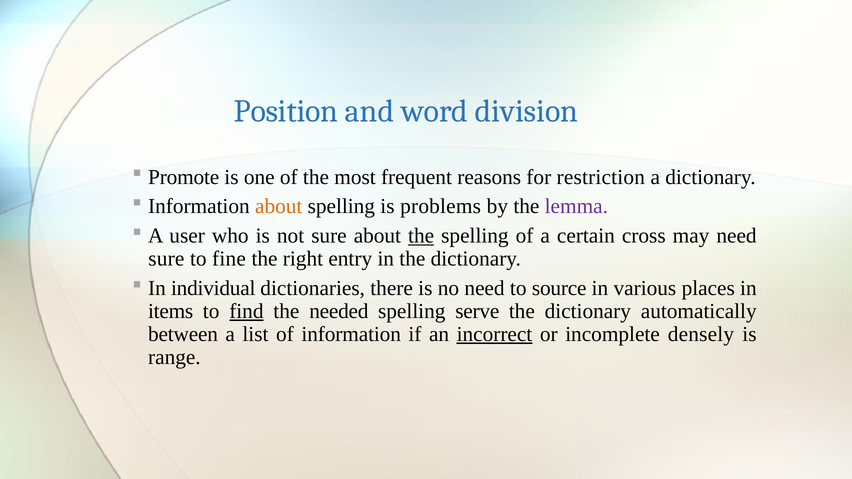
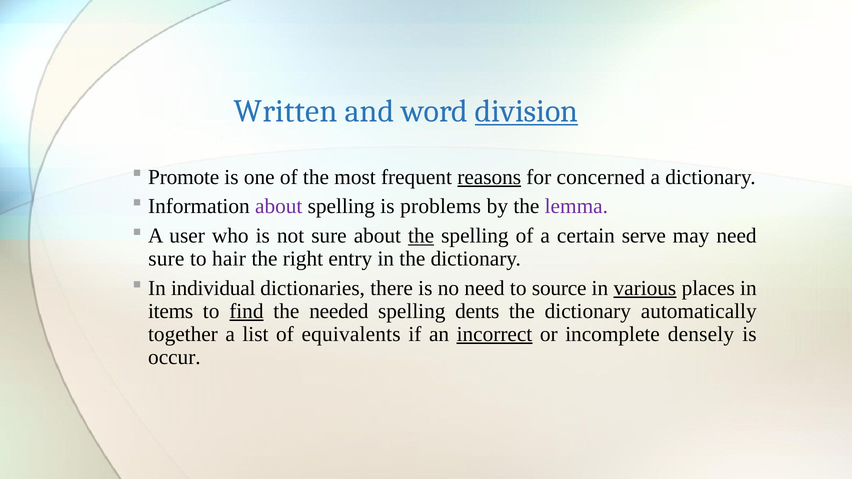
Position: Position -> Written (286, 111)
division underline: none -> present (527, 111)
reasons underline: none -> present (489, 177)
restriction: restriction -> concerned (601, 177)
about colour: orange -> purple (279, 207)
cross: cross -> serve (644, 236)
fine: fine -> hair (229, 259)
various underline: none -> present (645, 288)
serve: serve -> dents (477, 311)
between: between -> together (183, 334)
of information: information -> equivalents (351, 334)
range: range -> occur (174, 357)
